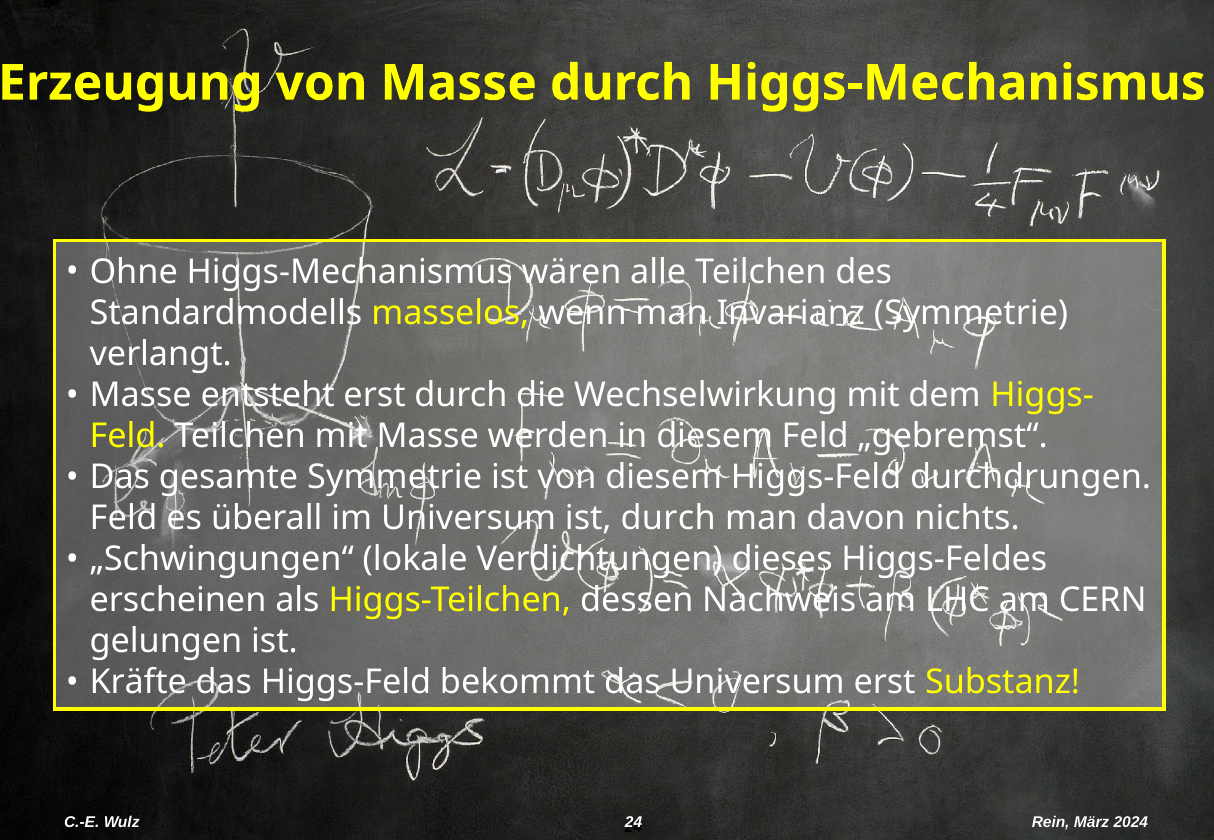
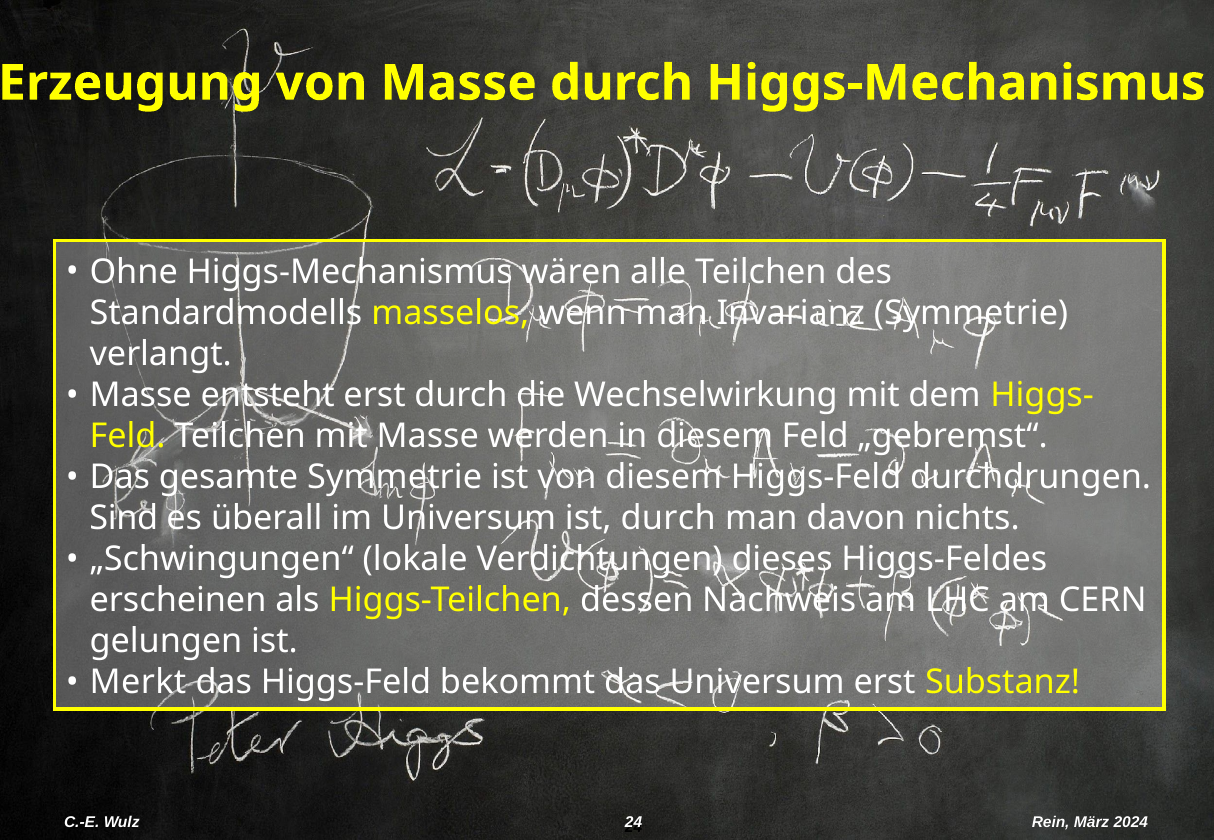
Feld: Feld -> Sind (124, 519)
Kräfte: Kräfte -> Merkt (138, 683)
